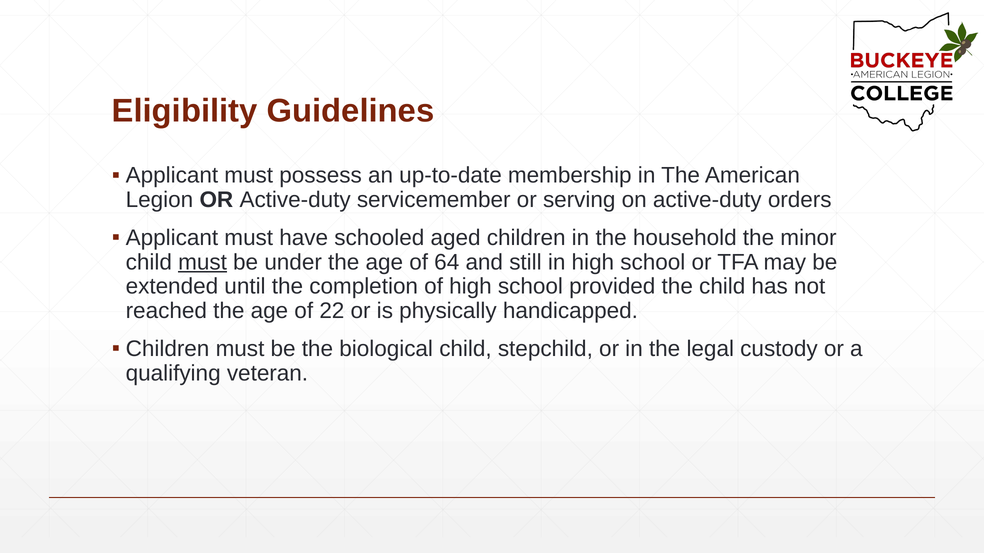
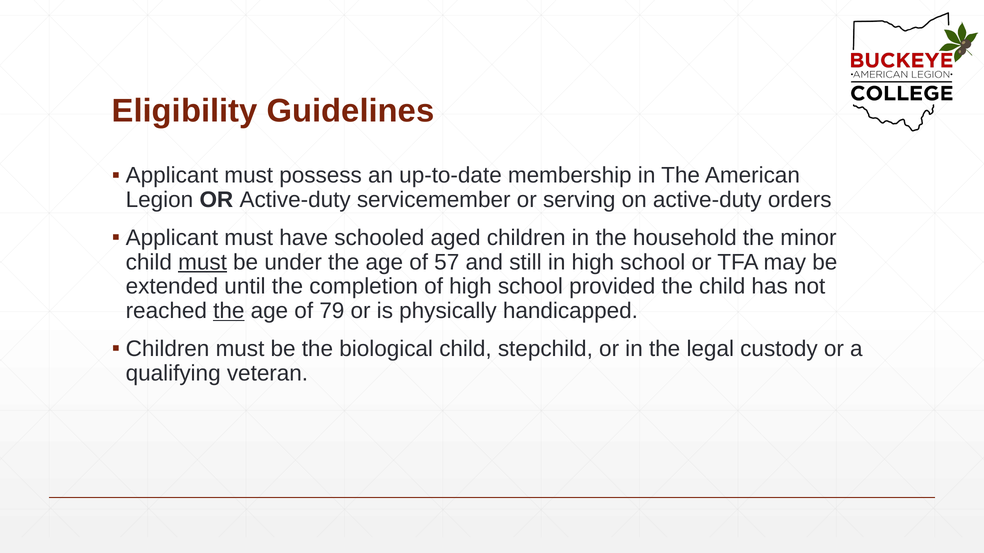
64: 64 -> 57 (447, 262)
the underline: none -> present (229, 311)
22: 22 -> 79 (332, 311)
